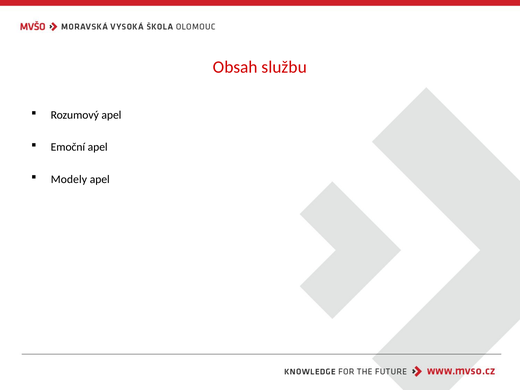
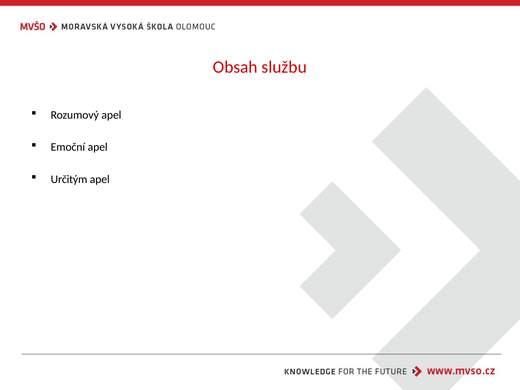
Modely: Modely -> Určitým (69, 179)
